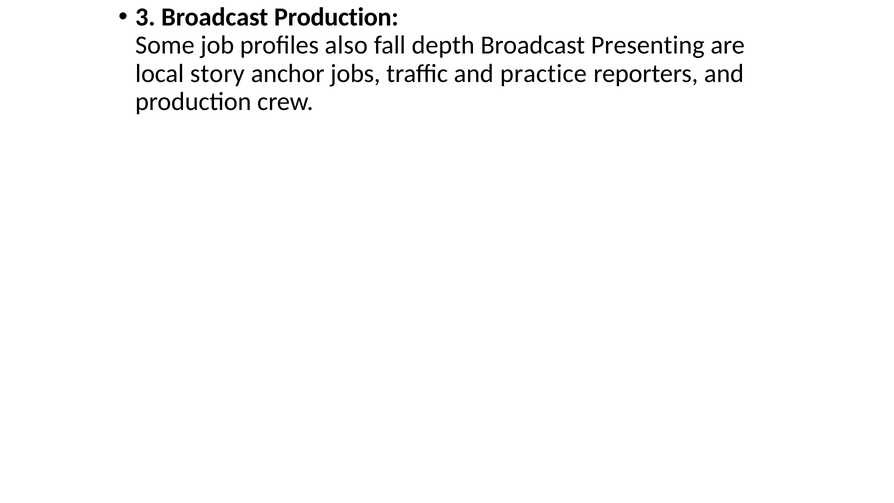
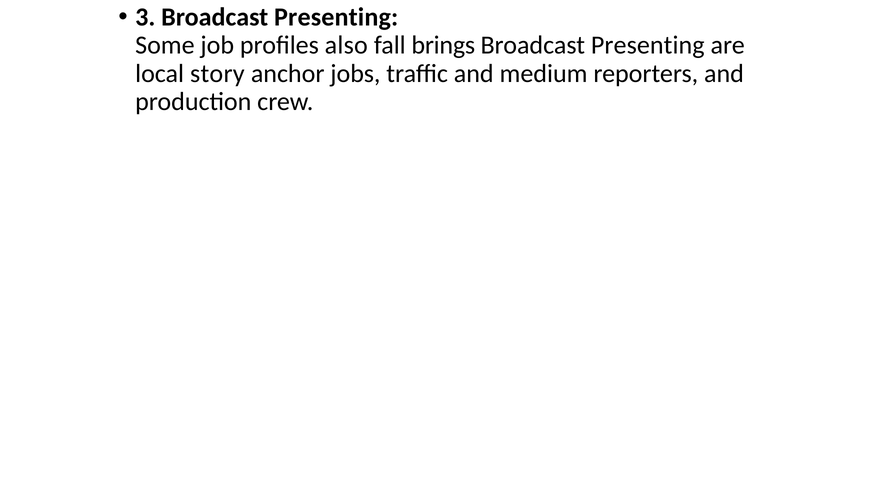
3 Broadcast Production: Production -> Presenting (336, 17)
depth: depth -> brings (443, 45)
practice: practice -> medium (544, 73)
